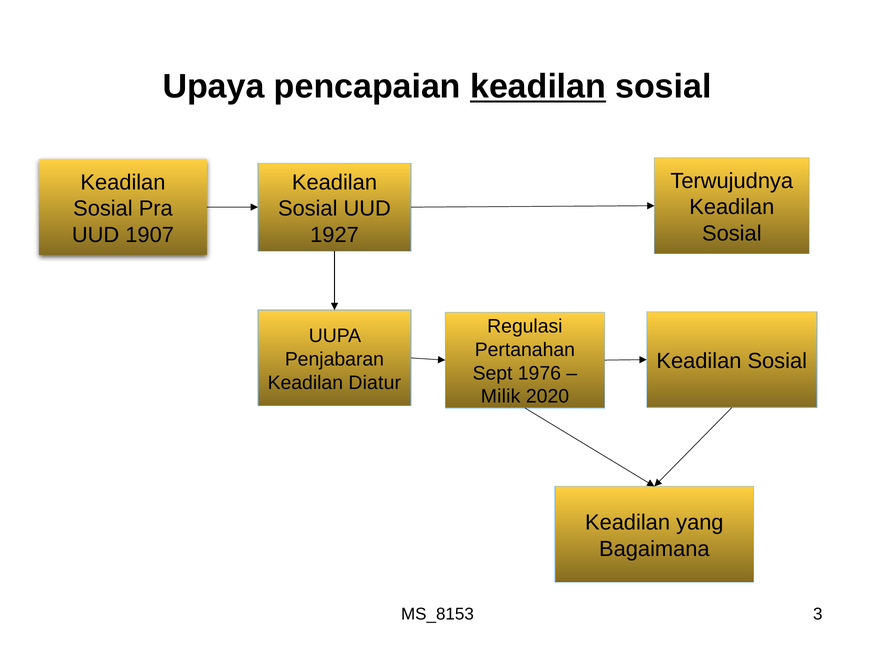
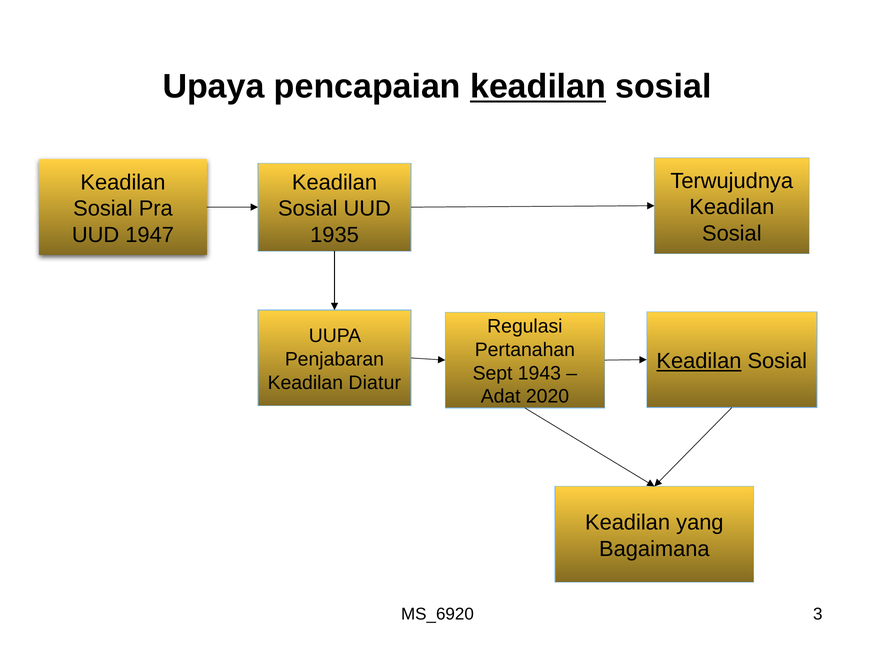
1907: 1907 -> 1947 (150, 235)
1927: 1927 -> 1935 (335, 235)
Keadilan underline: none -> present (699, 361)
1976: 1976 -> 1943 (539, 373)
Milik: Milik -> Adat (501, 396)
MS_8153: MS_8153 -> MS_6920 (437, 613)
